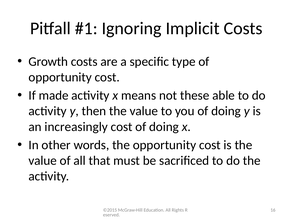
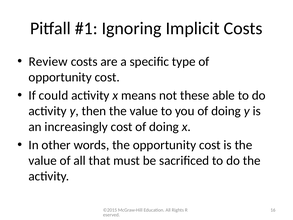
Growth: Growth -> Review (48, 61)
made: made -> could (54, 95)
